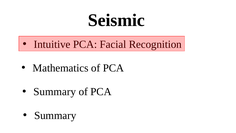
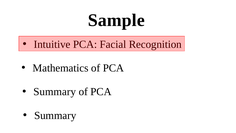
Seismic: Seismic -> Sample (116, 20)
